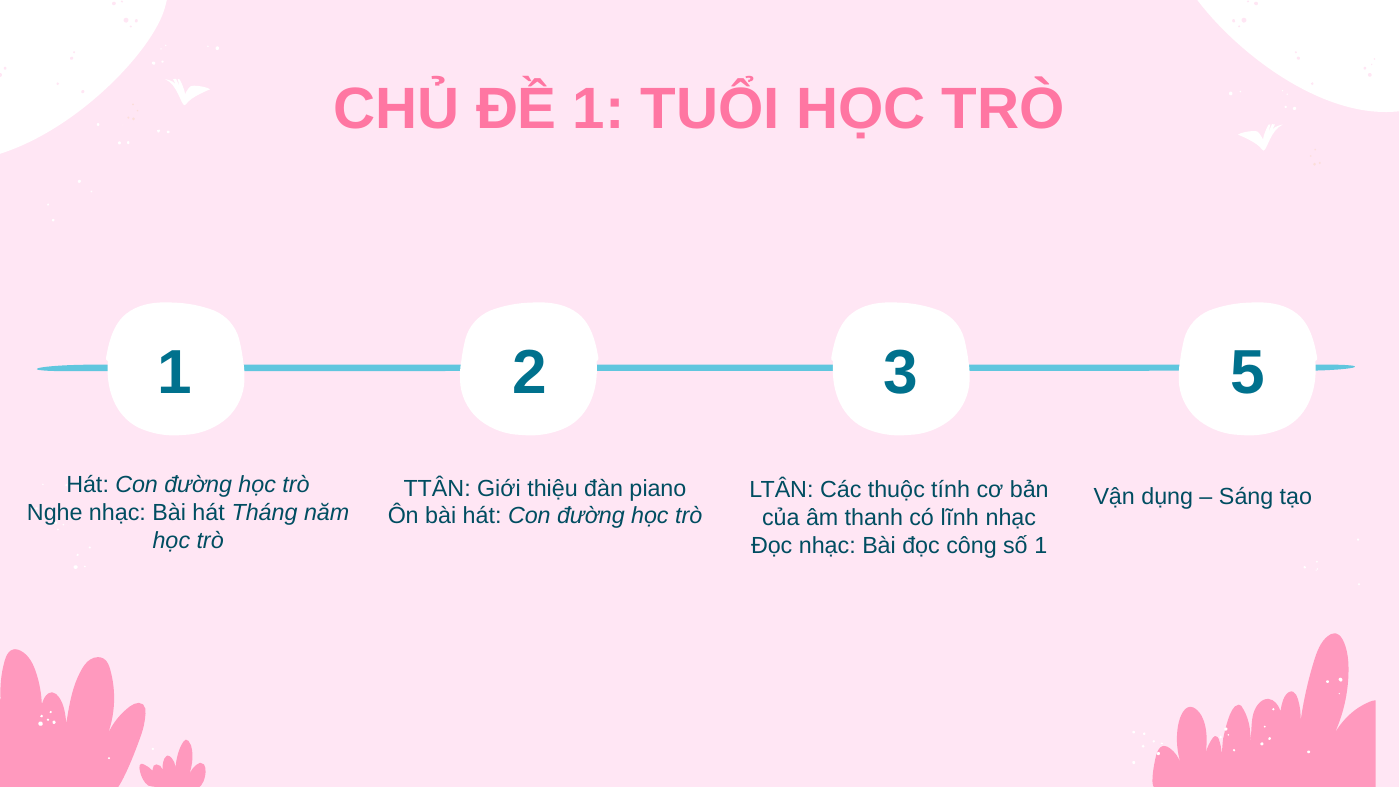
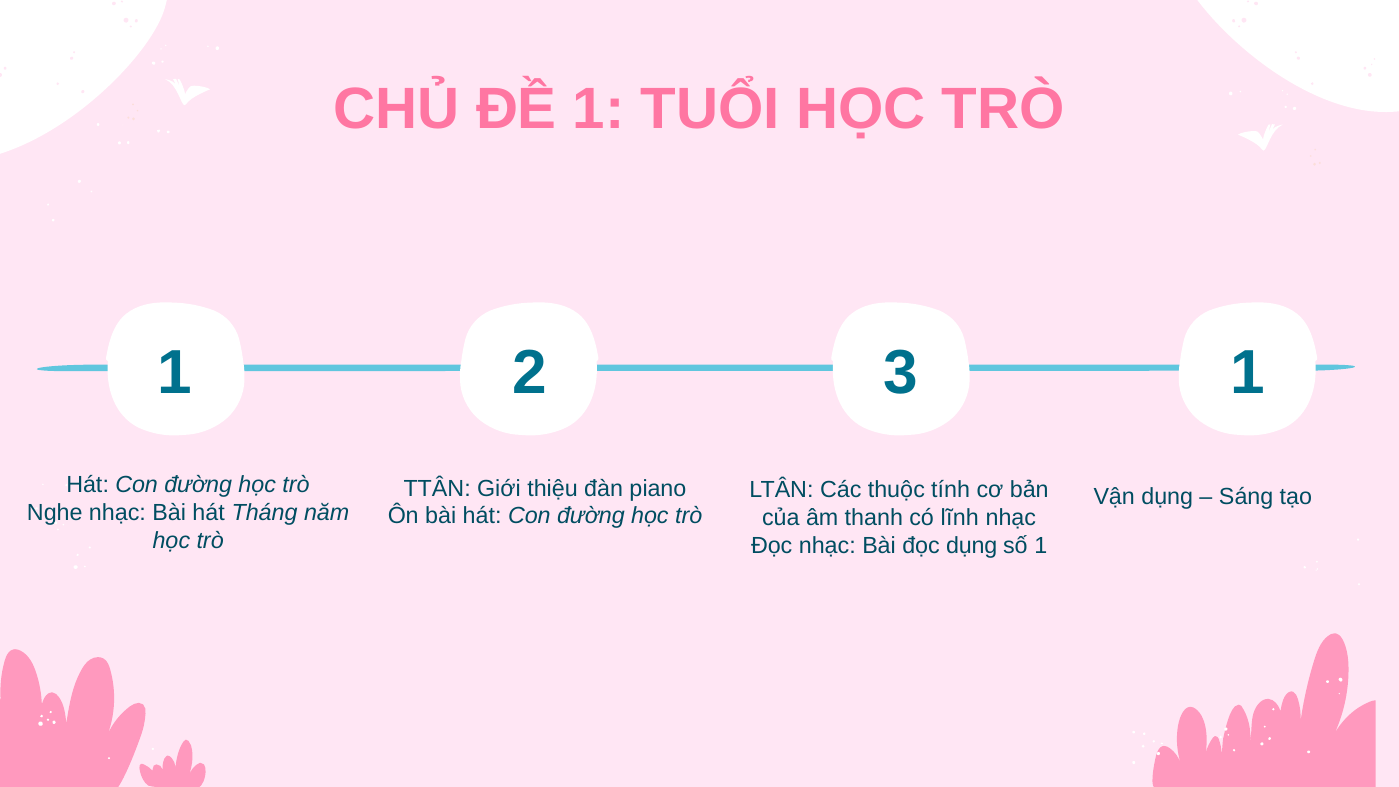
3 5: 5 -> 1 (1248, 373)
đọc công: công -> dụng (972, 546)
